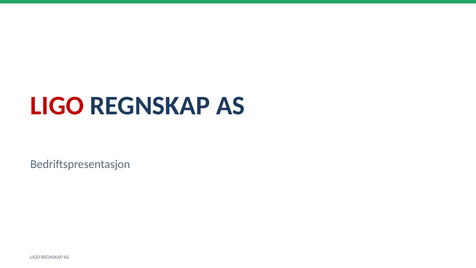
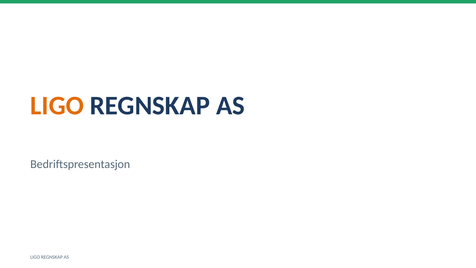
LIGO colour: red -> orange (57, 106)
